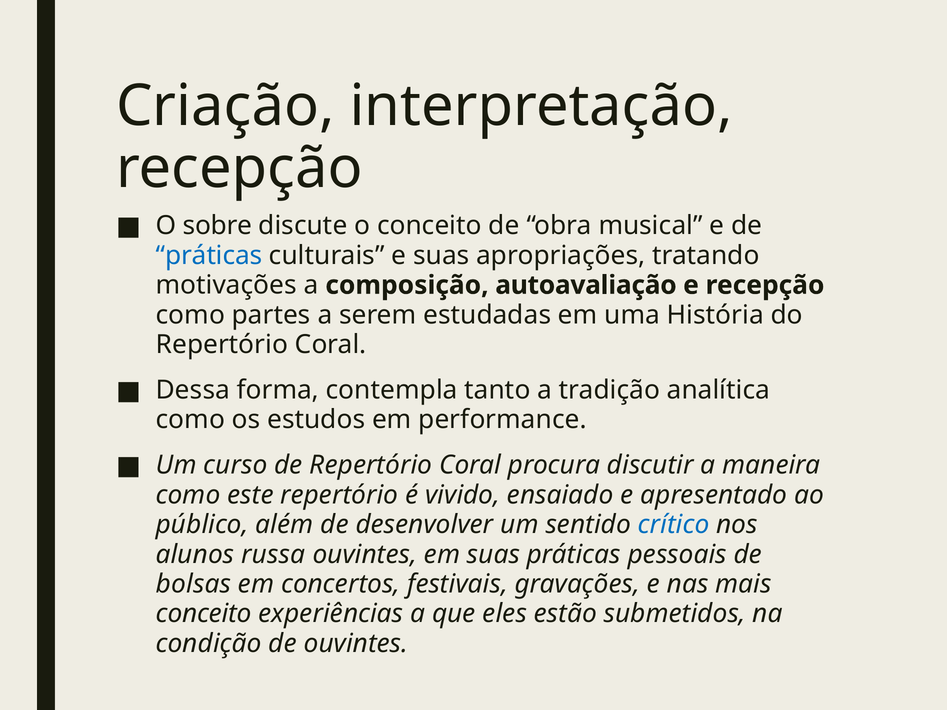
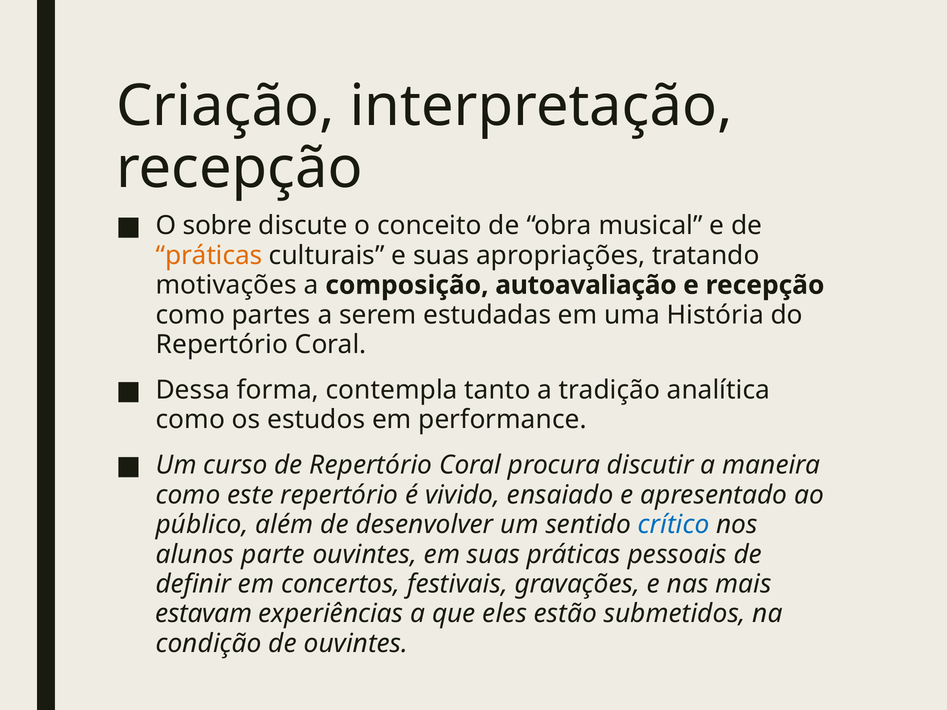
práticas colour: blue -> orange (209, 256)
russa: russa -> parte (273, 555)
bolsas: bolsas -> definir (194, 584)
conceito: conceito -> estavam (204, 614)
